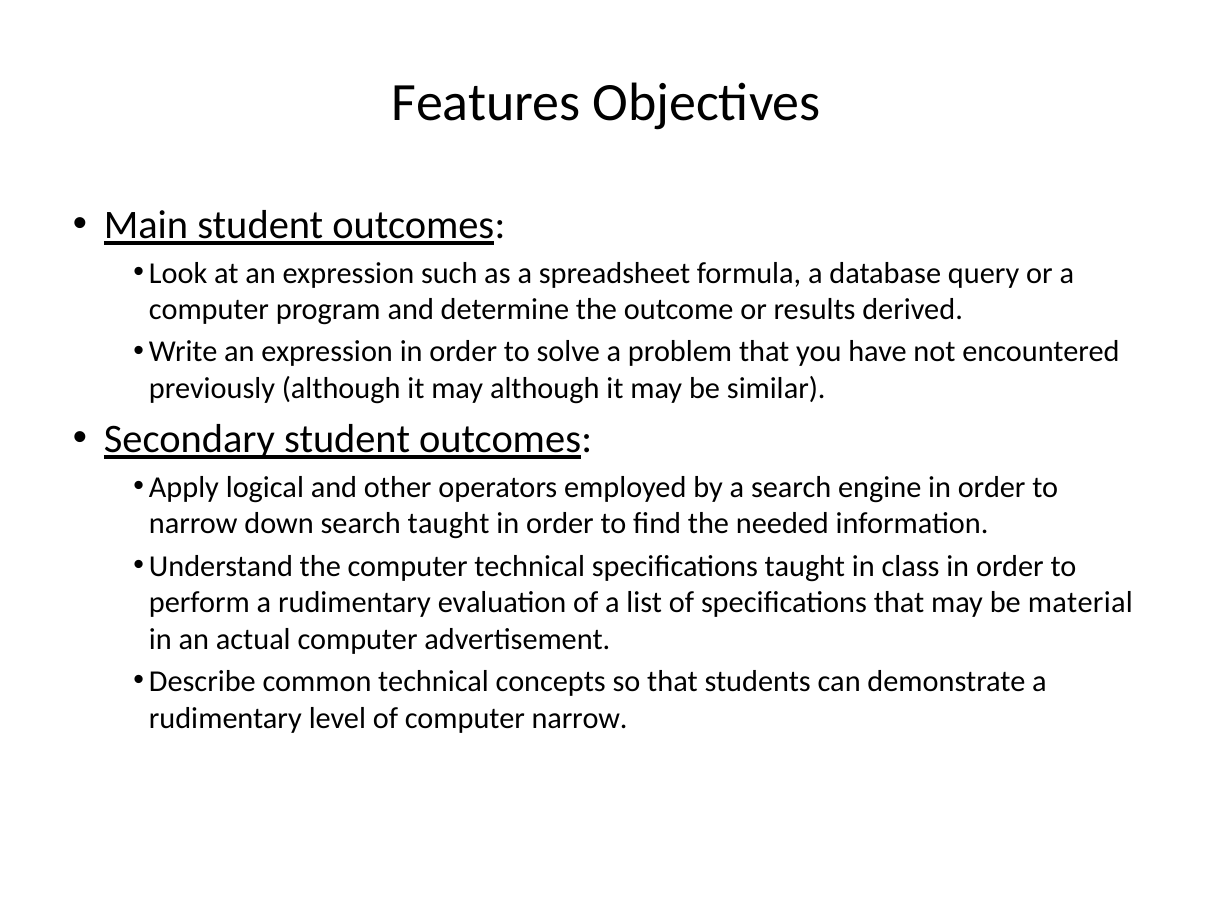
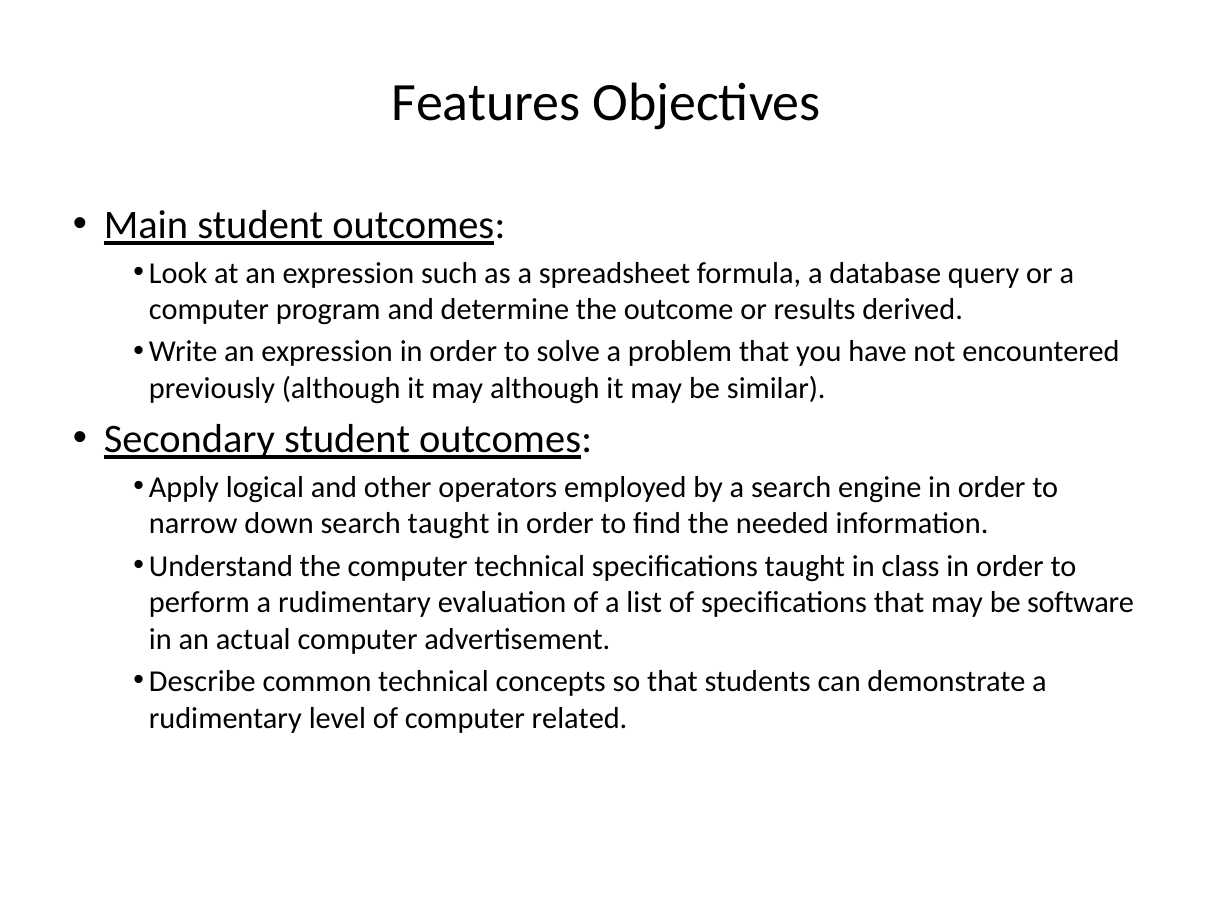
material: material -> software (1081, 603)
computer narrow: narrow -> related (580, 718)
